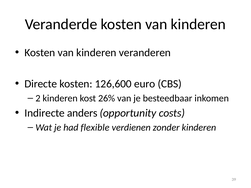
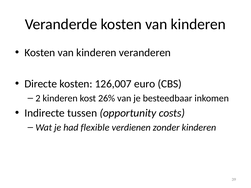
126,600: 126,600 -> 126,007 (113, 84)
anders: anders -> tussen (82, 113)
